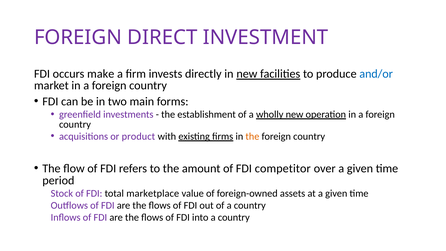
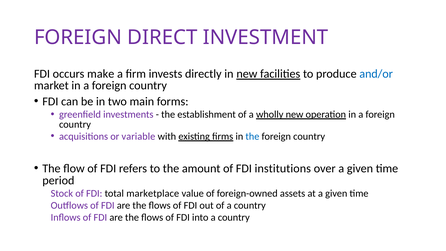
product: product -> variable (138, 136)
the colour: orange -> blue (252, 136)
competitor: competitor -> institutions (283, 169)
